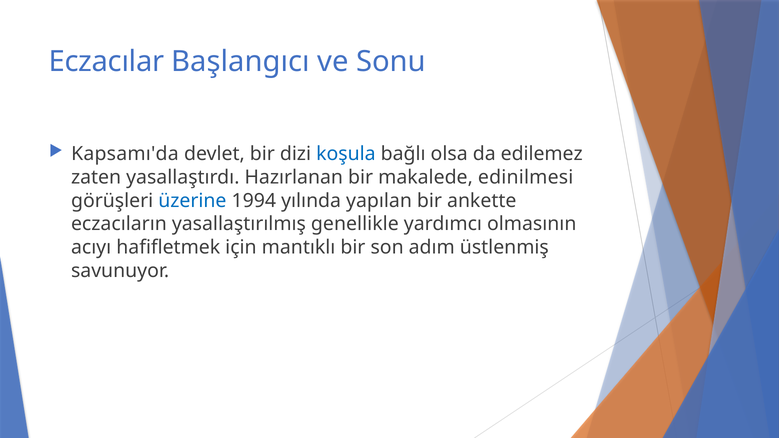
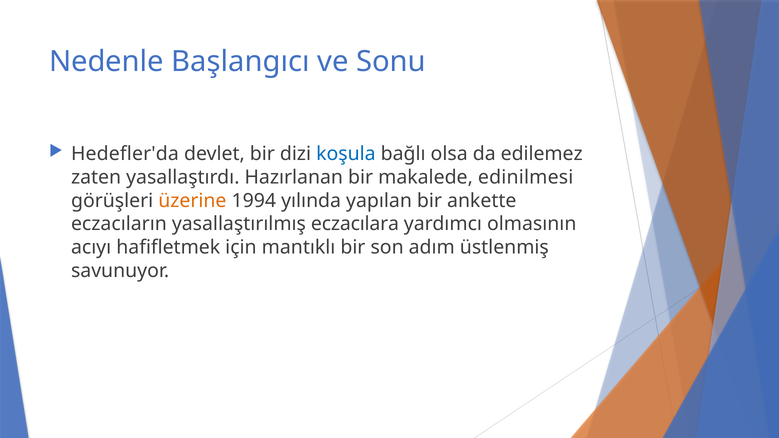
Eczacılar: Eczacılar -> Nedenle (106, 61)
Kapsamı'da: Kapsamı'da -> Hedefler'da (125, 154)
üzerine colour: blue -> orange (192, 201)
genellikle: genellikle -> eczacılara (355, 224)
